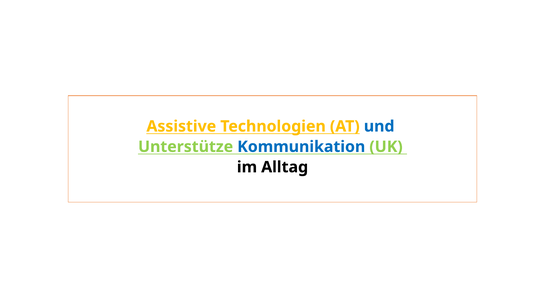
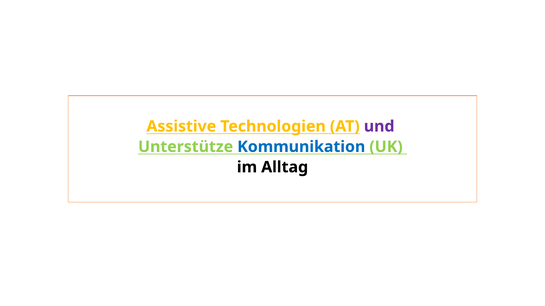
und colour: blue -> purple (379, 127)
